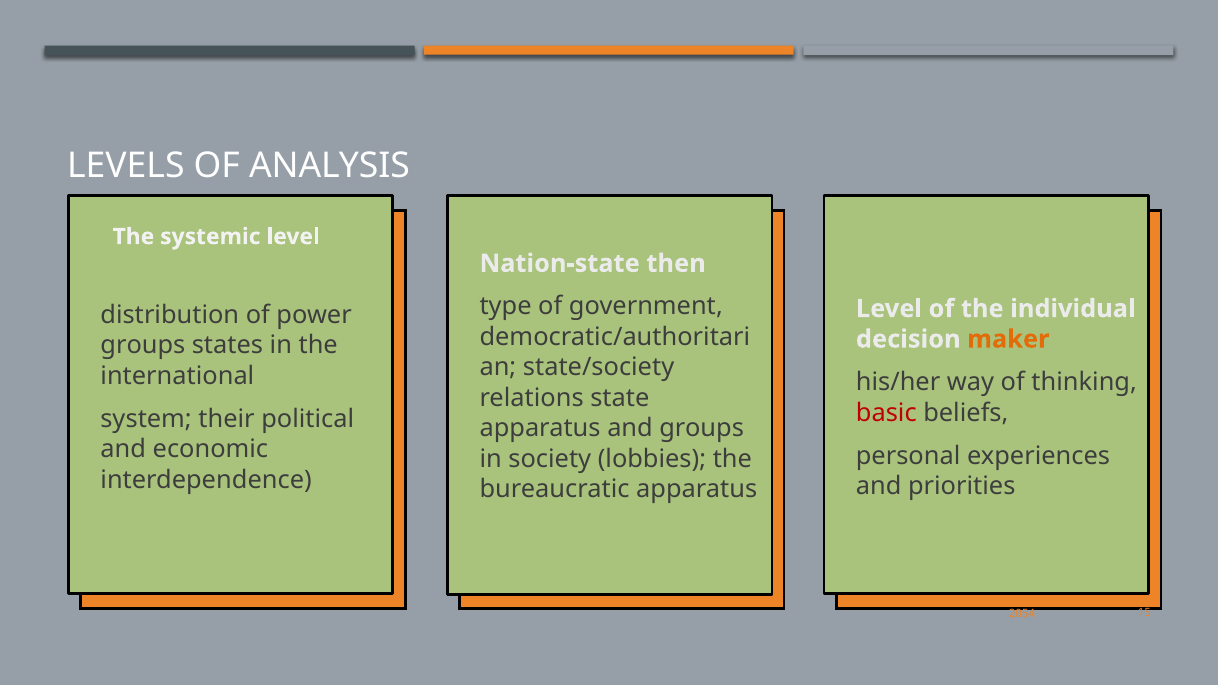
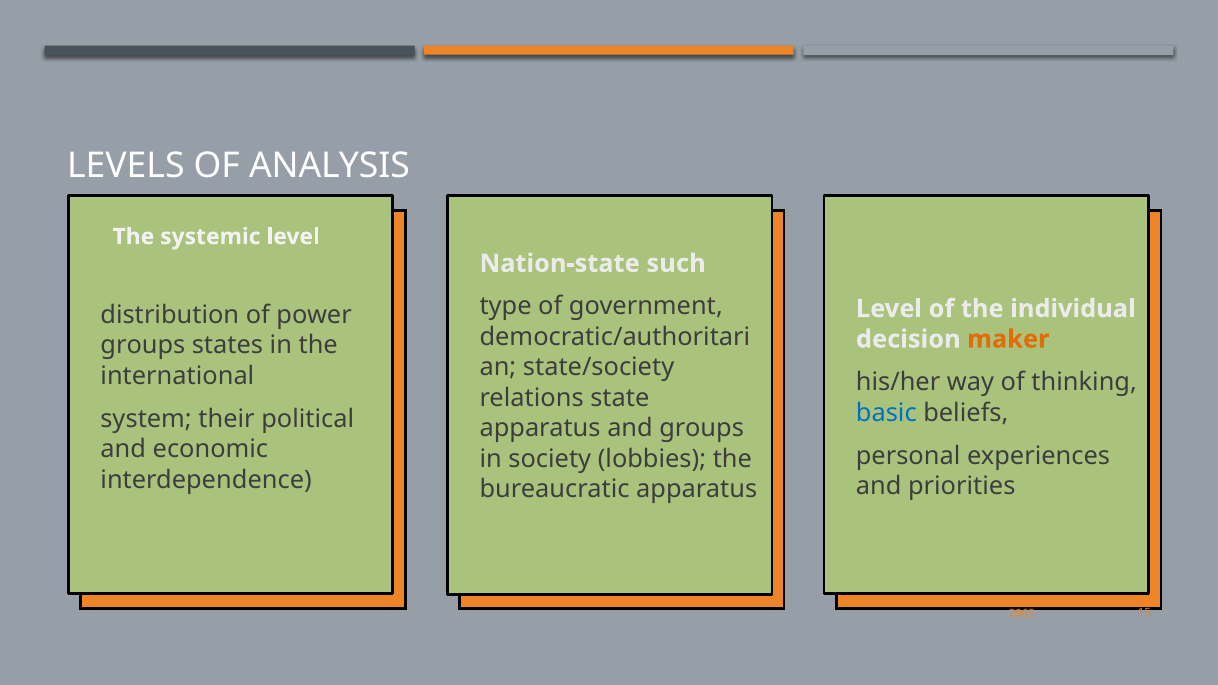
then: then -> such (676, 264)
basic colour: red -> blue (886, 413)
2054: 2054 -> 2065 (1022, 614)
